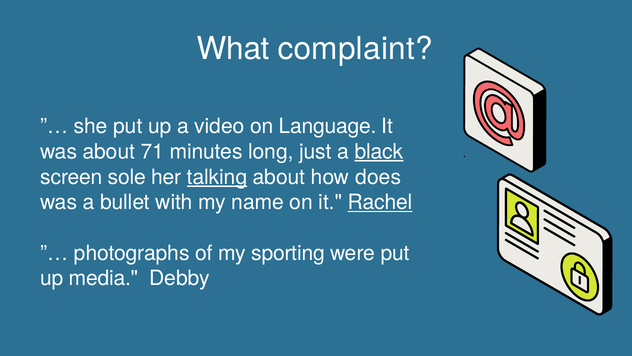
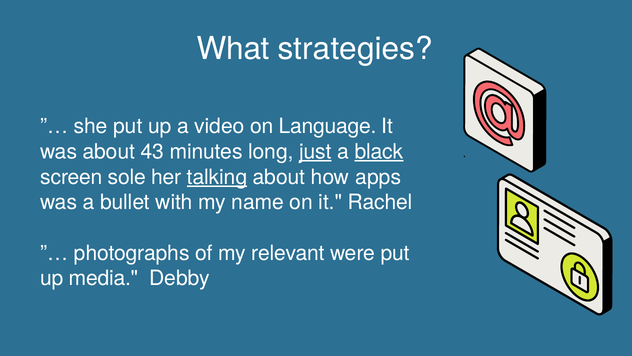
complaint: complaint -> strategies (355, 49)
71: 71 -> 43 (152, 152)
just underline: none -> present (315, 152)
does: does -> apps (378, 177)
Rachel underline: present -> none (380, 202)
sporting: sporting -> relevant (288, 253)
